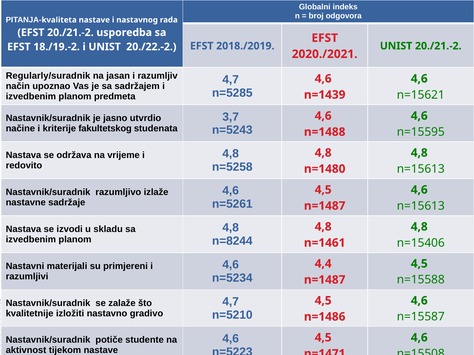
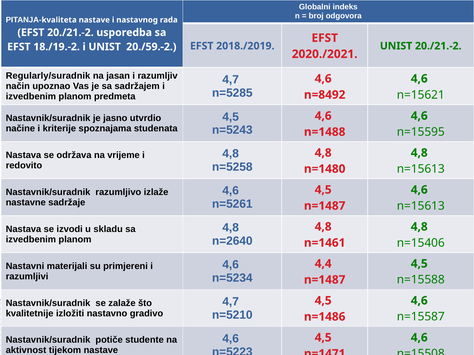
20./22.-2: 20./22.-2 -> 20./59.-2 (151, 47)
n=1439: n=1439 -> n=8492 (325, 95)
3,7: 3,7 -> 4,5 (231, 117)
fakultetskog: fakultetskog -> spoznajama (105, 129)
n=8244: n=8244 -> n=2640 (232, 241)
